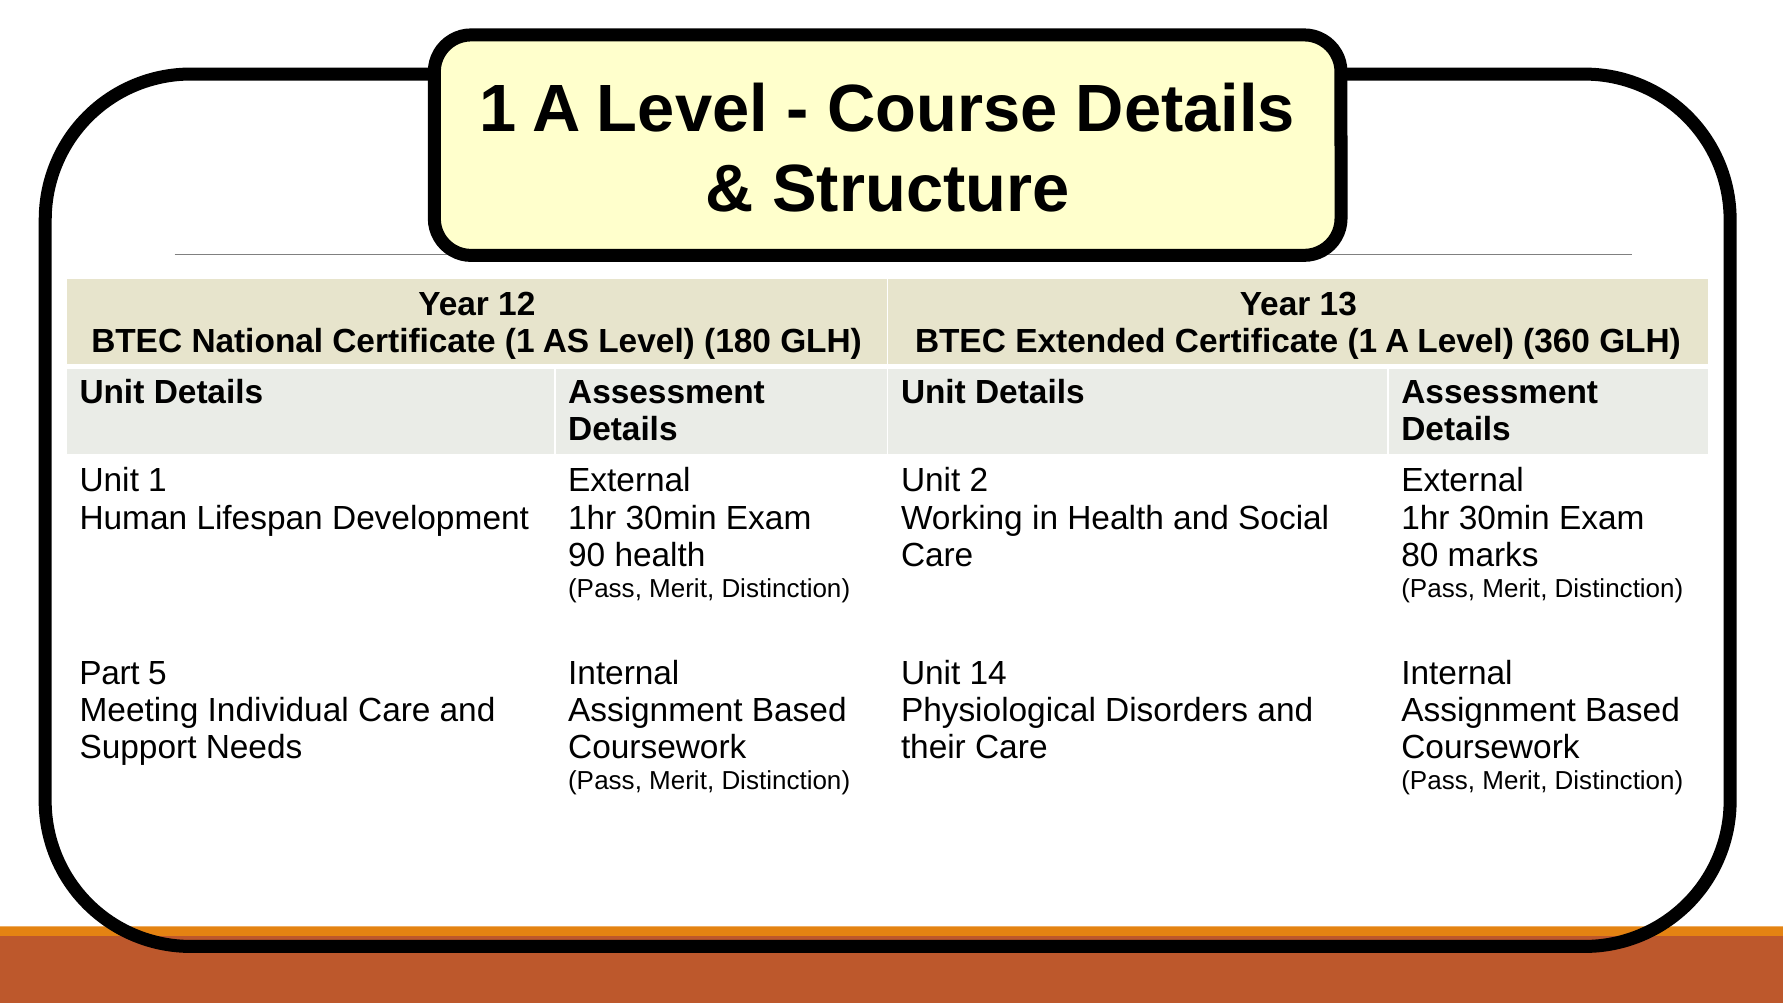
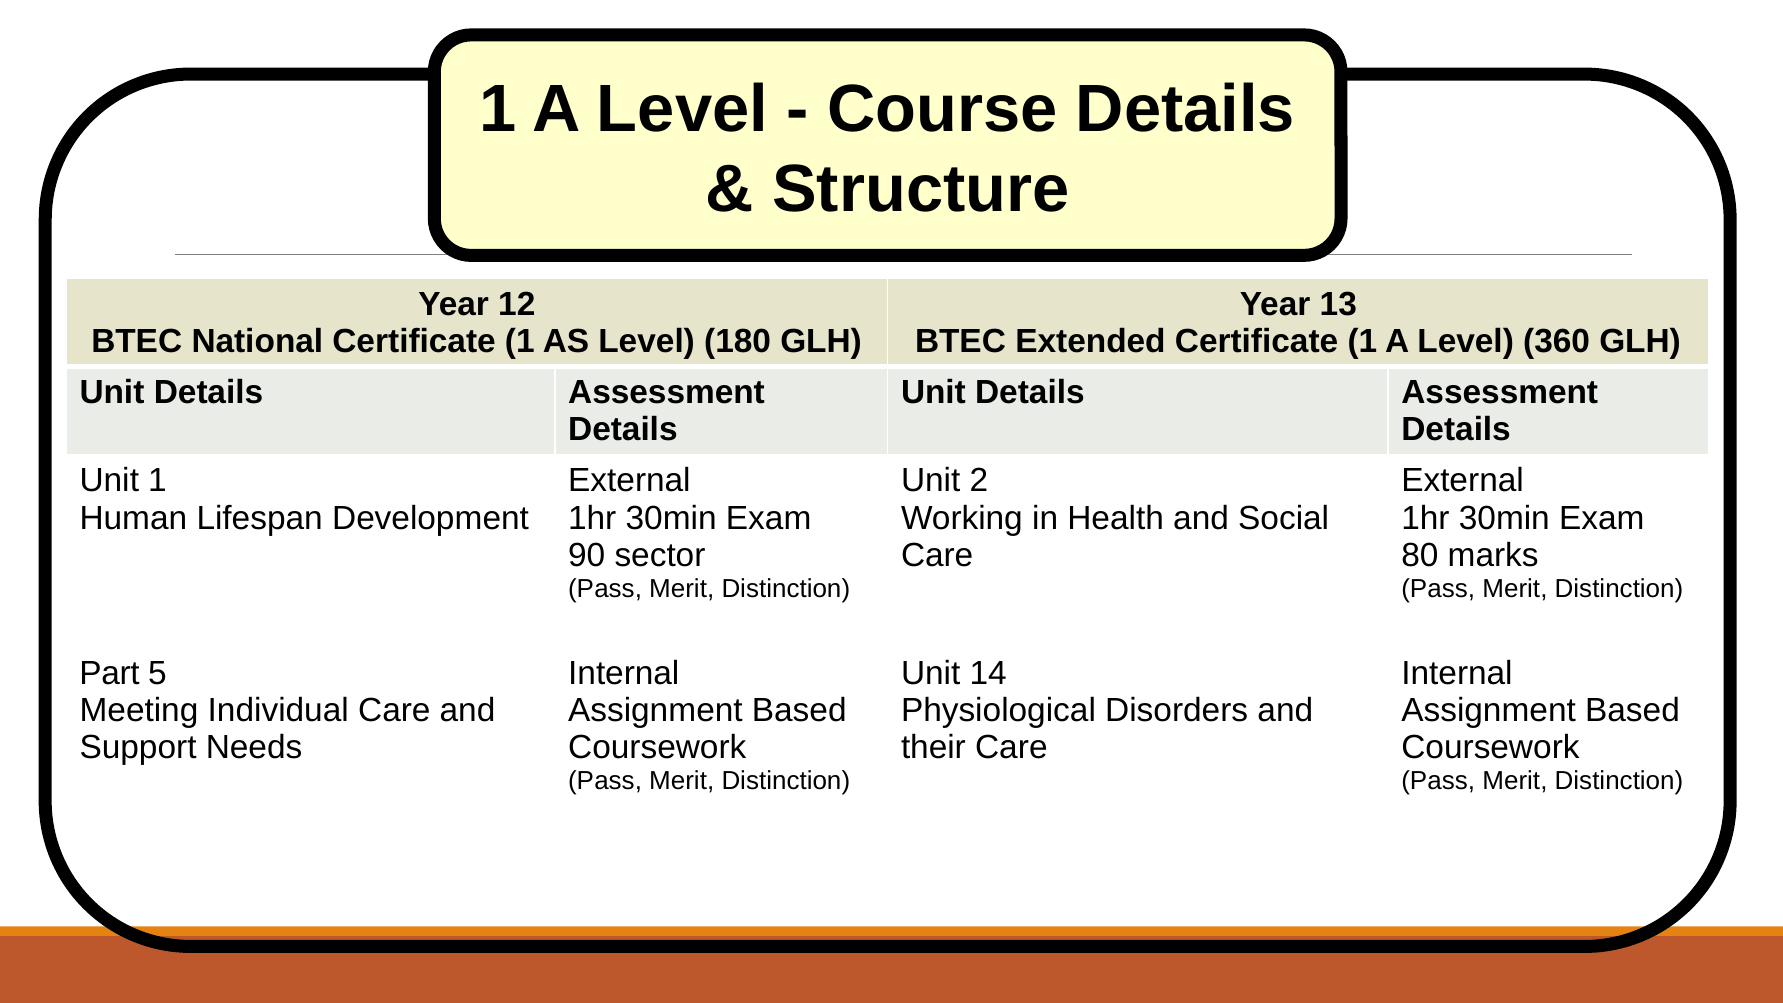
90 health: health -> sector (660, 556)
